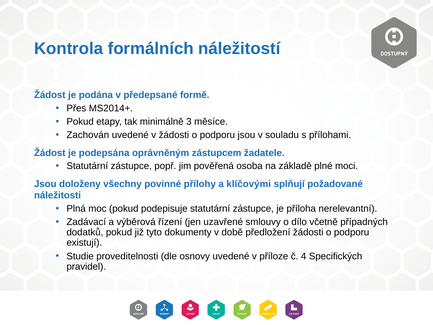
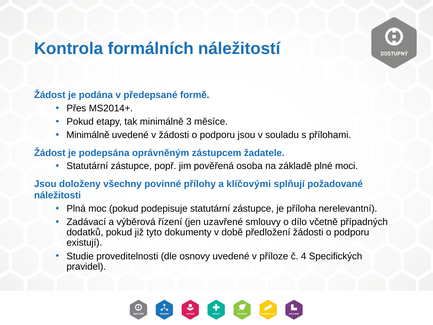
Zachován: Zachován -> Minimálně (88, 135)
